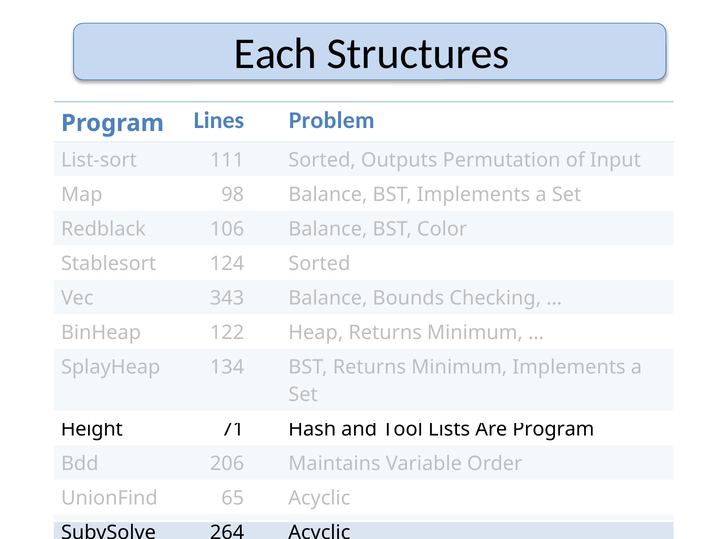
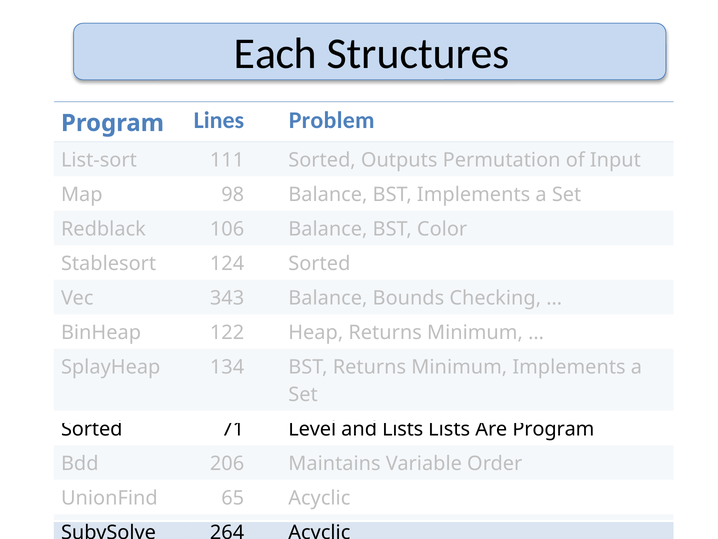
Height: Height -> Sorted (92, 429)
Hash: Hash -> Level (312, 429)
and Tool: Tool -> Lists (403, 429)
